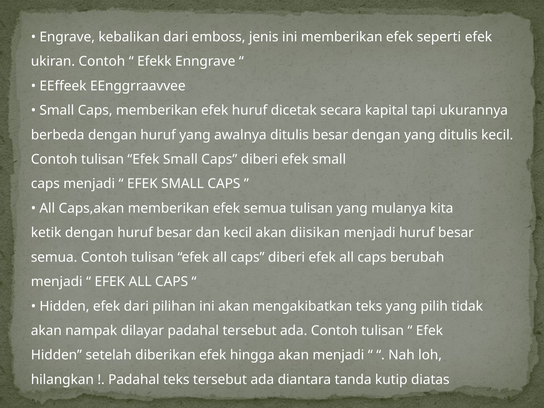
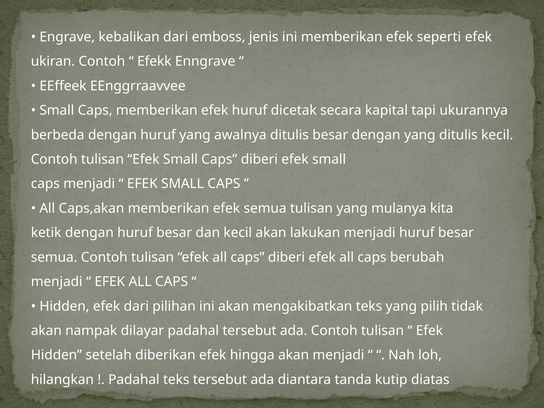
diisikan: diisikan -> lakukan (315, 233)
